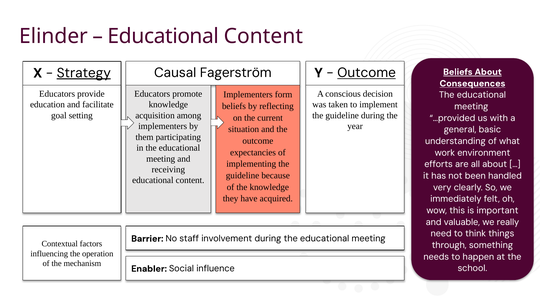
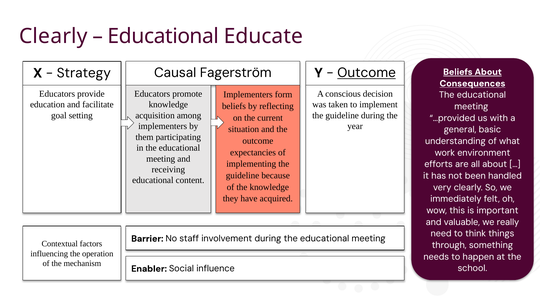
Elinder: Elinder -> Clearly (53, 36)
Content: Content -> Educate (263, 36)
Strategy underline: present -> none (84, 73)
